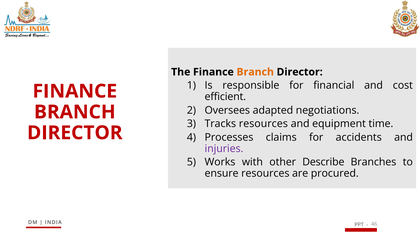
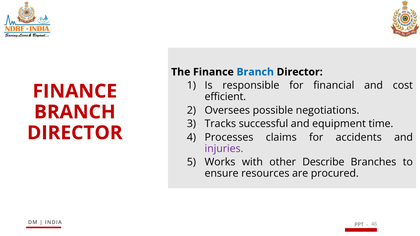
Branch colour: orange -> blue (255, 72)
adapted: adapted -> possible (273, 110)
Tracks resources: resources -> successful (263, 124)
